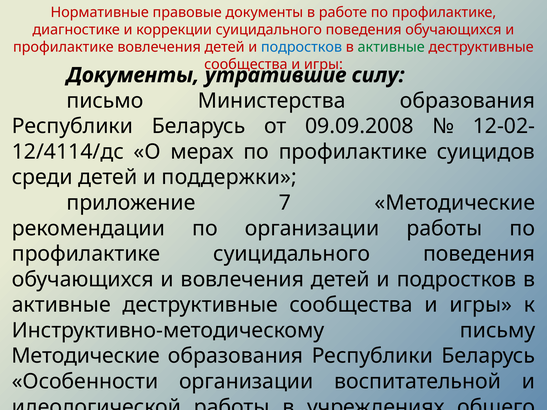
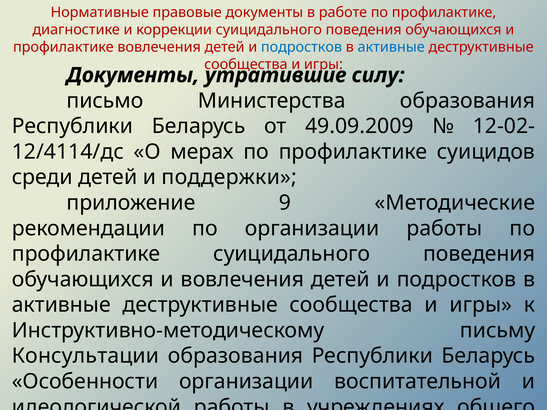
активные colour: green -> blue (391, 47)
09.09.2008: 09.09.2008 -> 49.09.2009 (359, 126)
7: 7 -> 9 (285, 203)
Методические: Методические -> Консультации (86, 356)
